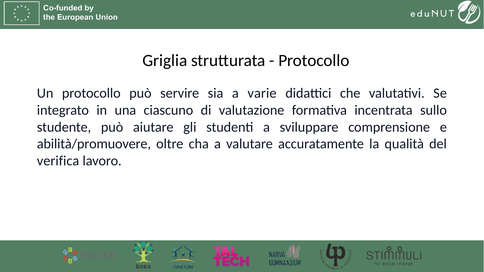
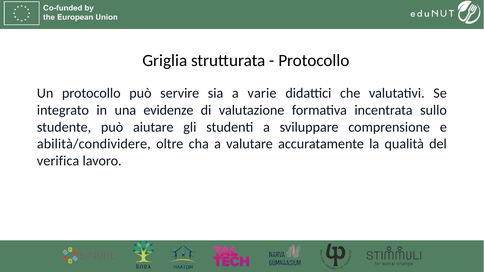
ciascuno: ciascuno -> evidenze (168, 110)
abilità/promuovere: abilità/promuovere -> abilità/condividere (94, 144)
